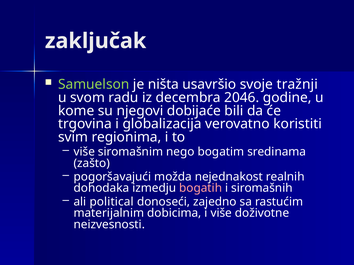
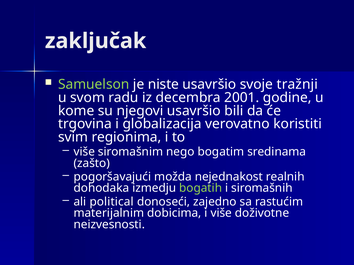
ništa: ništa -> niste (163, 84)
2046: 2046 -> 2001 (242, 98)
njegovi dobijaće: dobijaće -> usavršio (194, 111)
bogatih colour: pink -> light green (201, 188)
